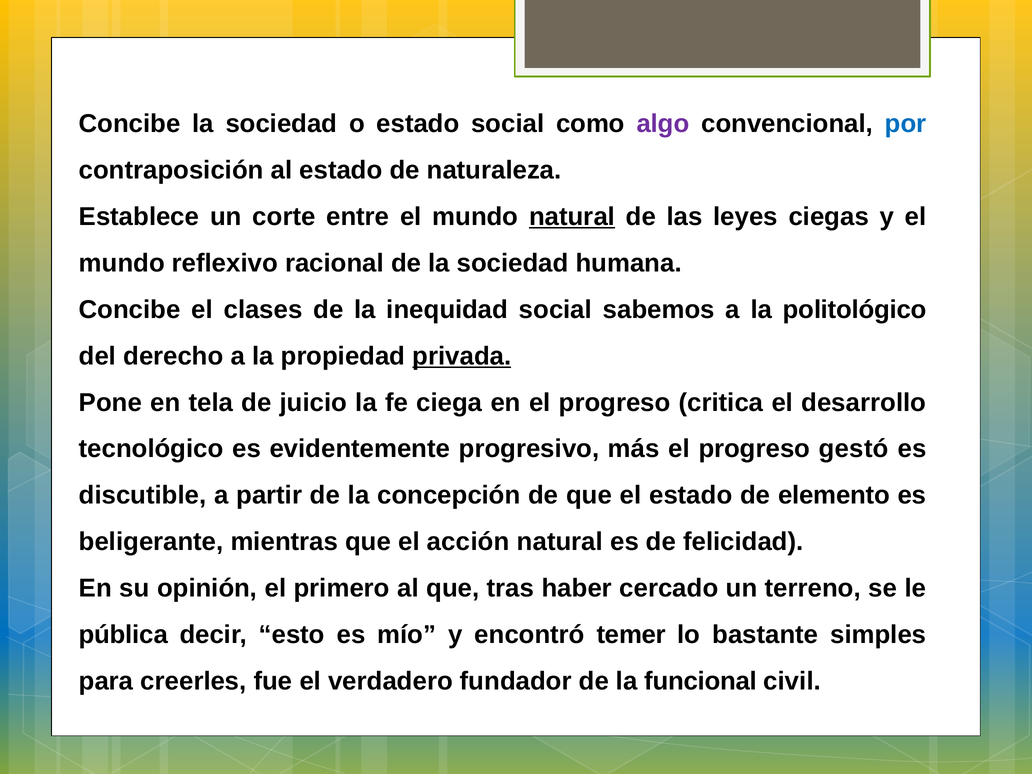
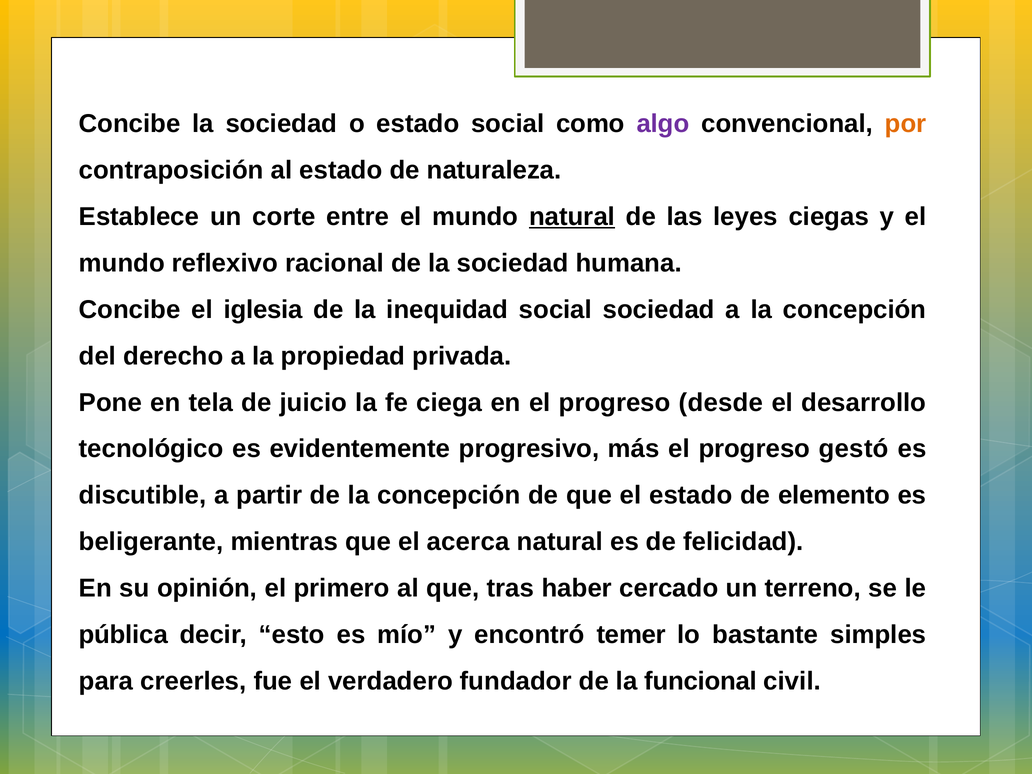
por colour: blue -> orange (906, 124)
clases: clases -> iglesia (263, 310)
social sabemos: sabemos -> sociedad (659, 310)
a la politológico: politológico -> concepción (855, 310)
privada underline: present -> none (462, 356)
critica: critica -> desde (721, 402)
acción: acción -> acerca (468, 542)
